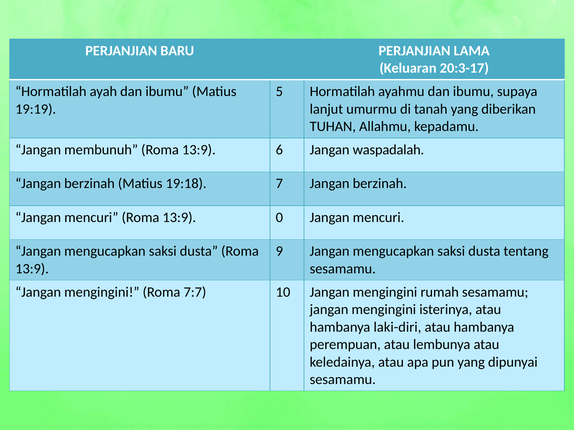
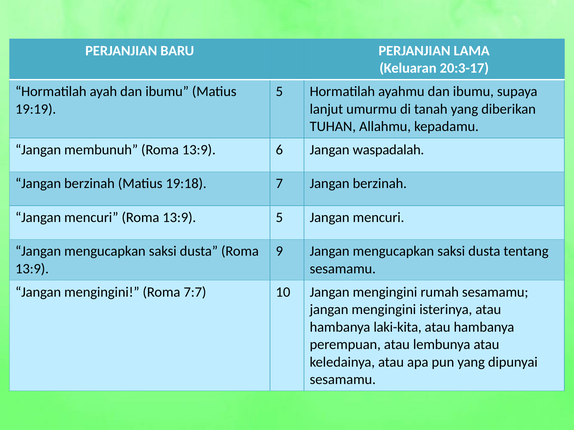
13:9 0: 0 -> 5 (279, 218)
laki-diri: laki-diri -> laki-kita (398, 327)
